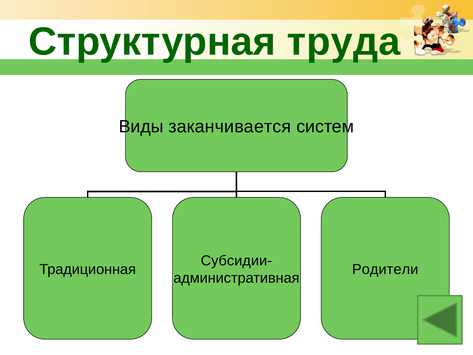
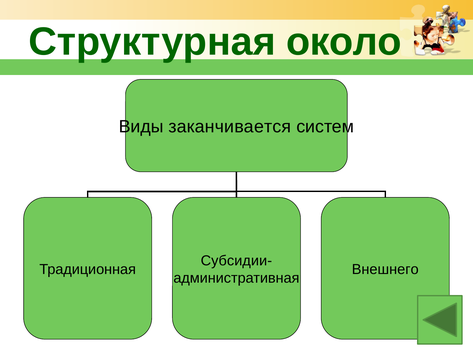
труда: труда -> около (344, 42)
Родители: Родители -> Внешнего (385, 269)
